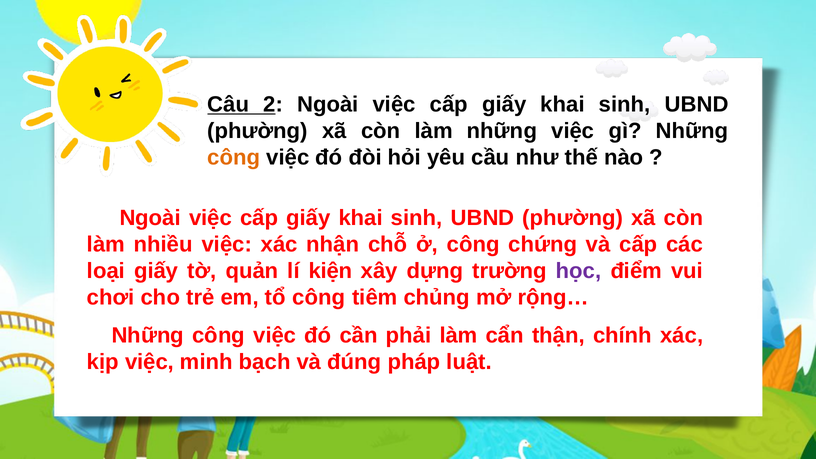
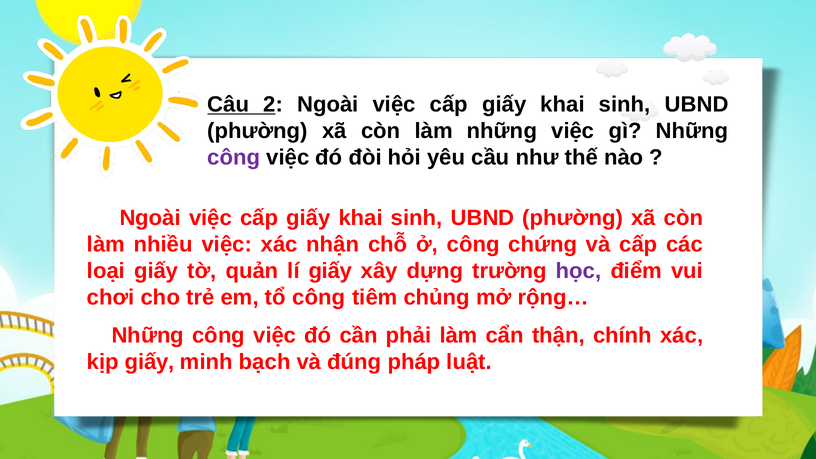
công colour: orange -> purple (234, 157)
lí kiện: kiện -> giấy (330, 271)
kịp việc: việc -> giấy (150, 362)
